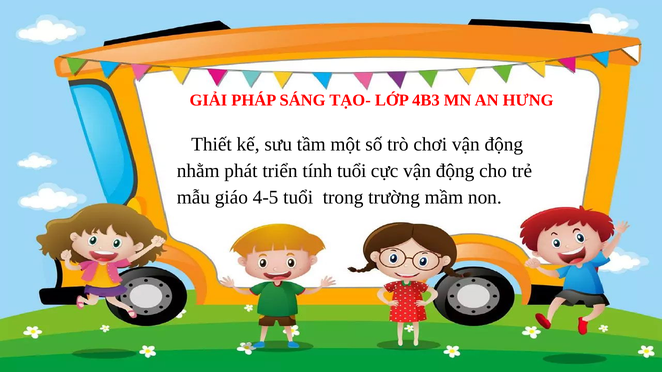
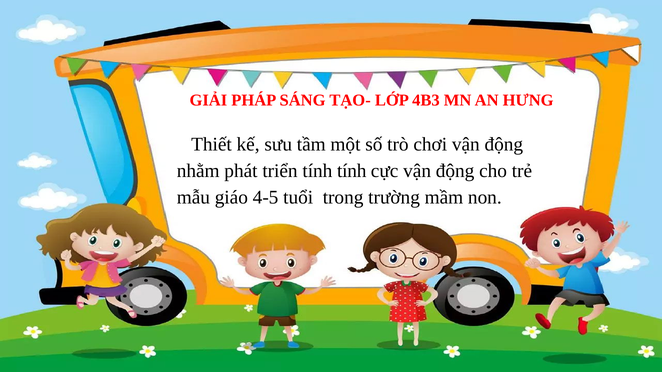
tính tuổi: tuổi -> tính (352, 171)
